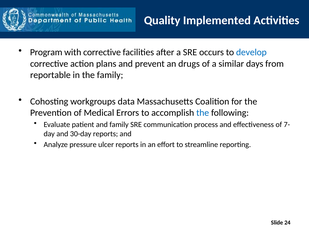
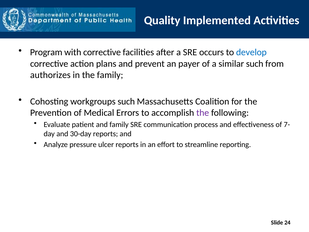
drugs: drugs -> payer (189, 64)
similar days: days -> such (255, 64)
reportable: reportable -> authorizes (50, 75)
workgroups data: data -> such (126, 101)
the colour: blue -> purple (203, 113)
